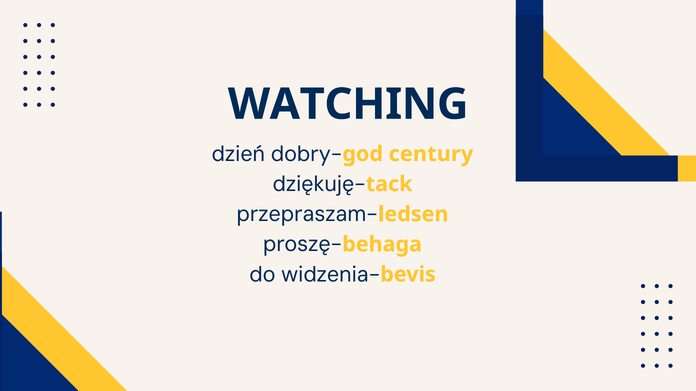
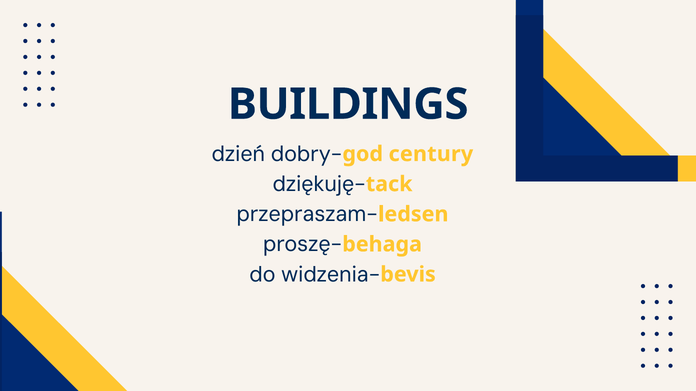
WATCHING: WATCHING -> BUILDINGS (348, 105)
